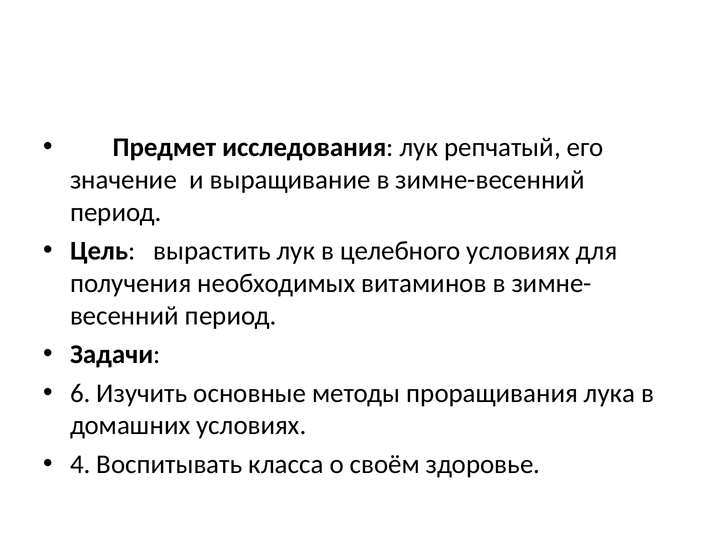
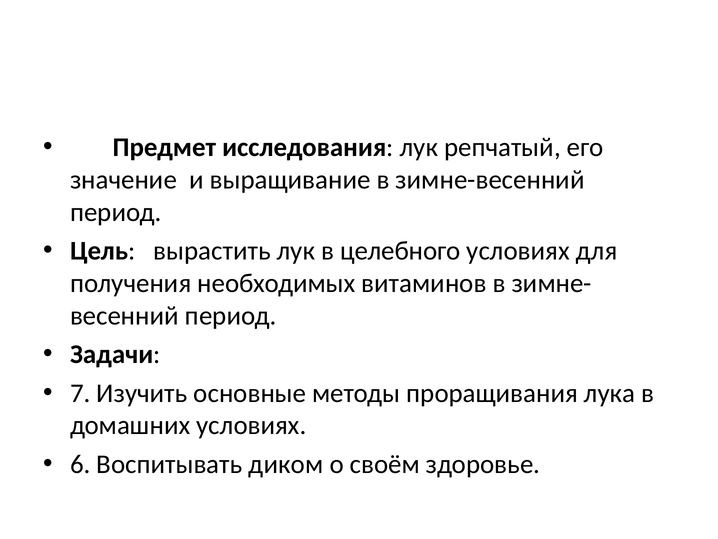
6: 6 -> 7 (80, 393)
4: 4 -> 6 (80, 464)
класса: класса -> диком (286, 464)
